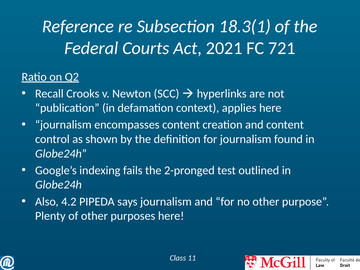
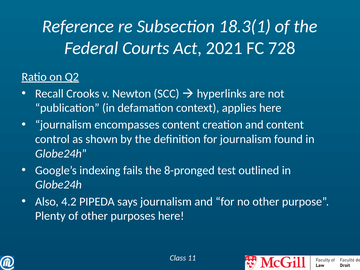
721: 721 -> 728 (282, 48)
2-pronged: 2-pronged -> 8-pronged (189, 170)
